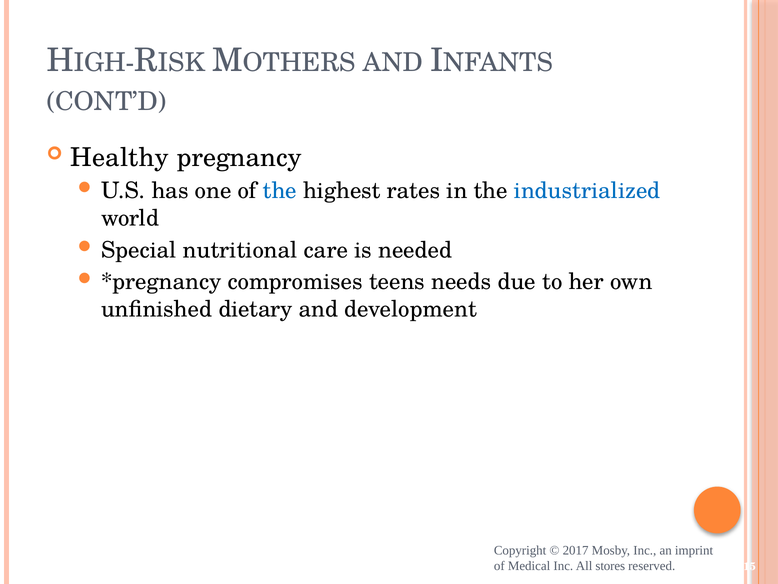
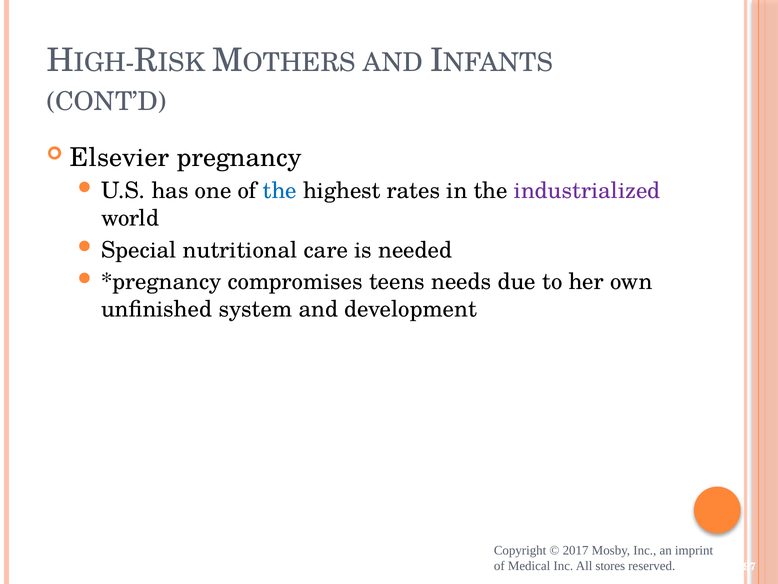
Healthy: Healthy -> Elsevier (120, 157)
industrialized colour: blue -> purple (587, 191)
dietary: dietary -> system (255, 309)
15: 15 -> 97 (750, 566)
